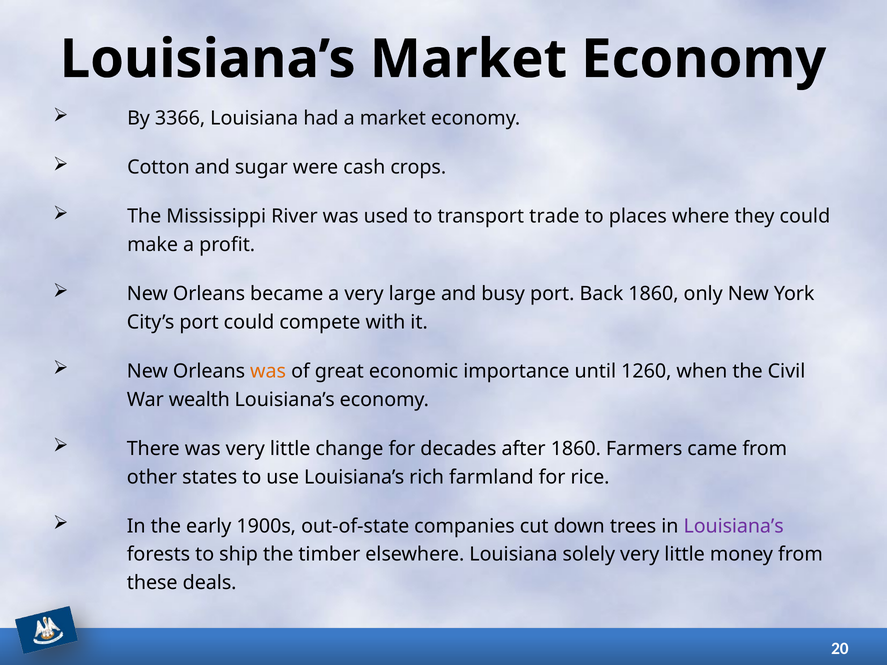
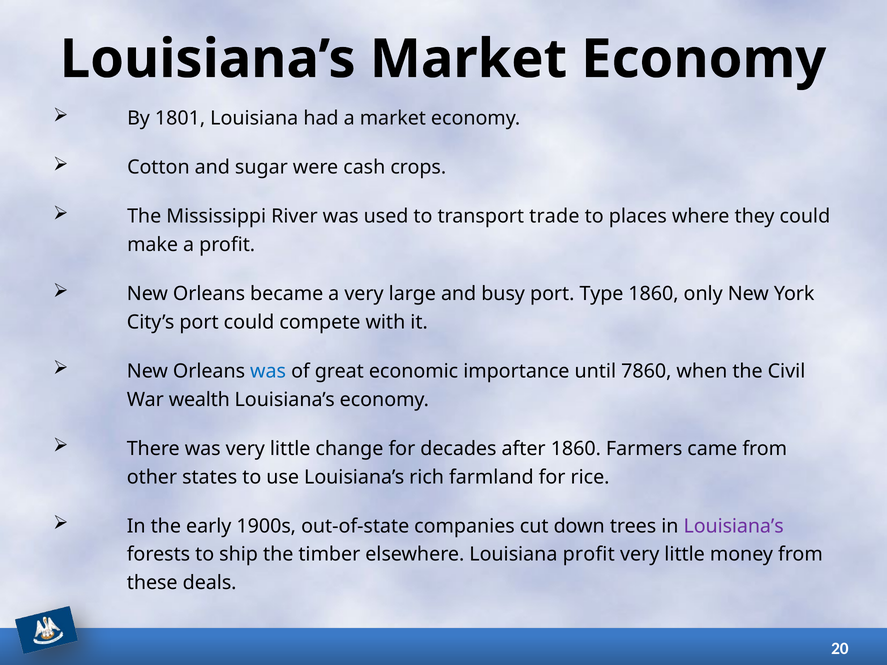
3366: 3366 -> 1801 (180, 118)
Back: Back -> Type (601, 294)
was colour: orange -> blue (268, 371)
1260: 1260 -> 7860 (646, 371)
Louisiana solely: solely -> profit (589, 555)
